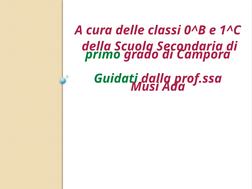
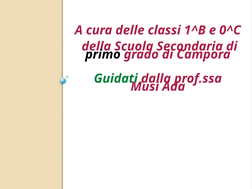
0^B: 0^B -> 1^B (195, 30)
1^C: 1^C -> 0^C (230, 30)
primo colour: green -> black (103, 54)
